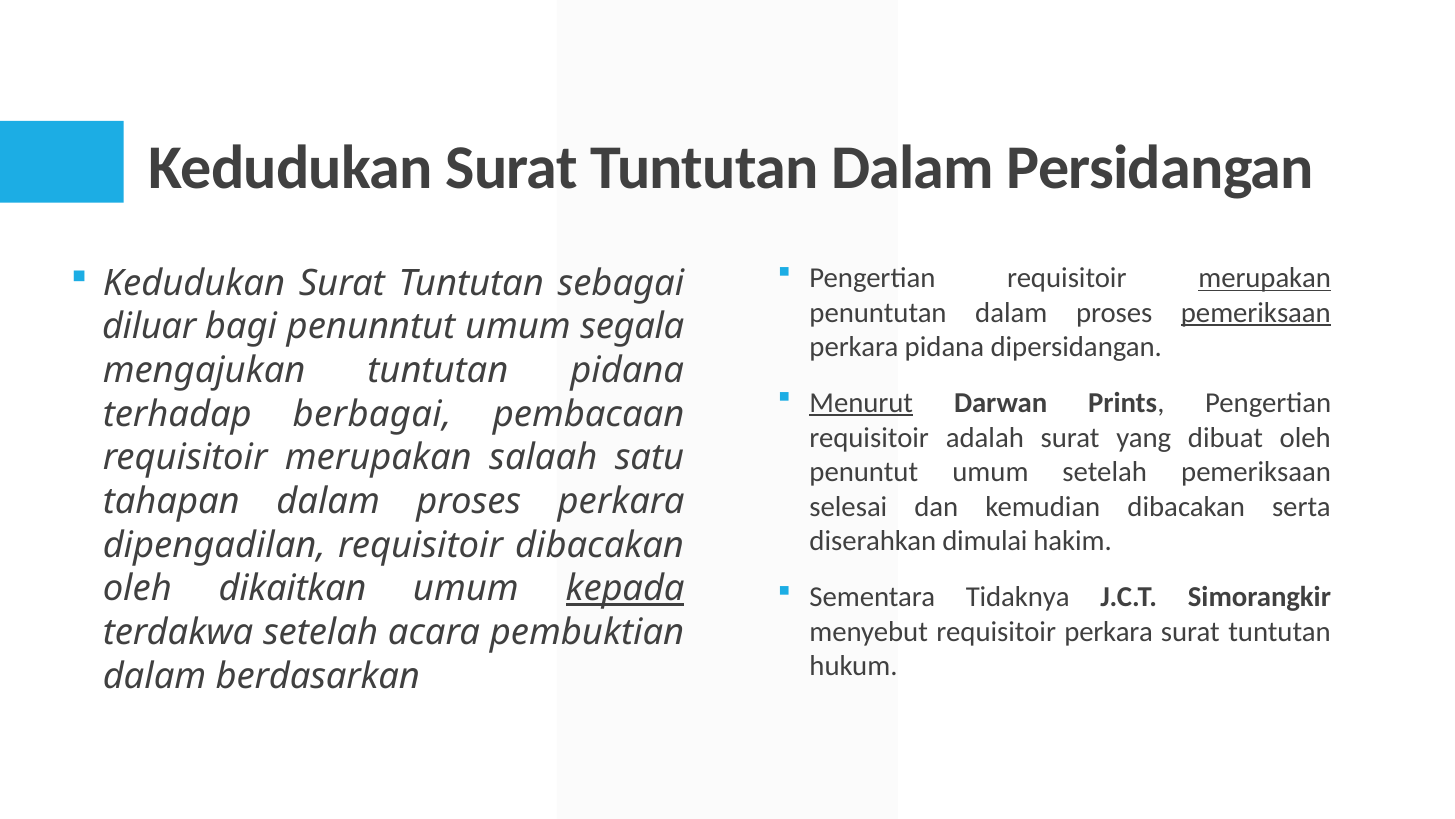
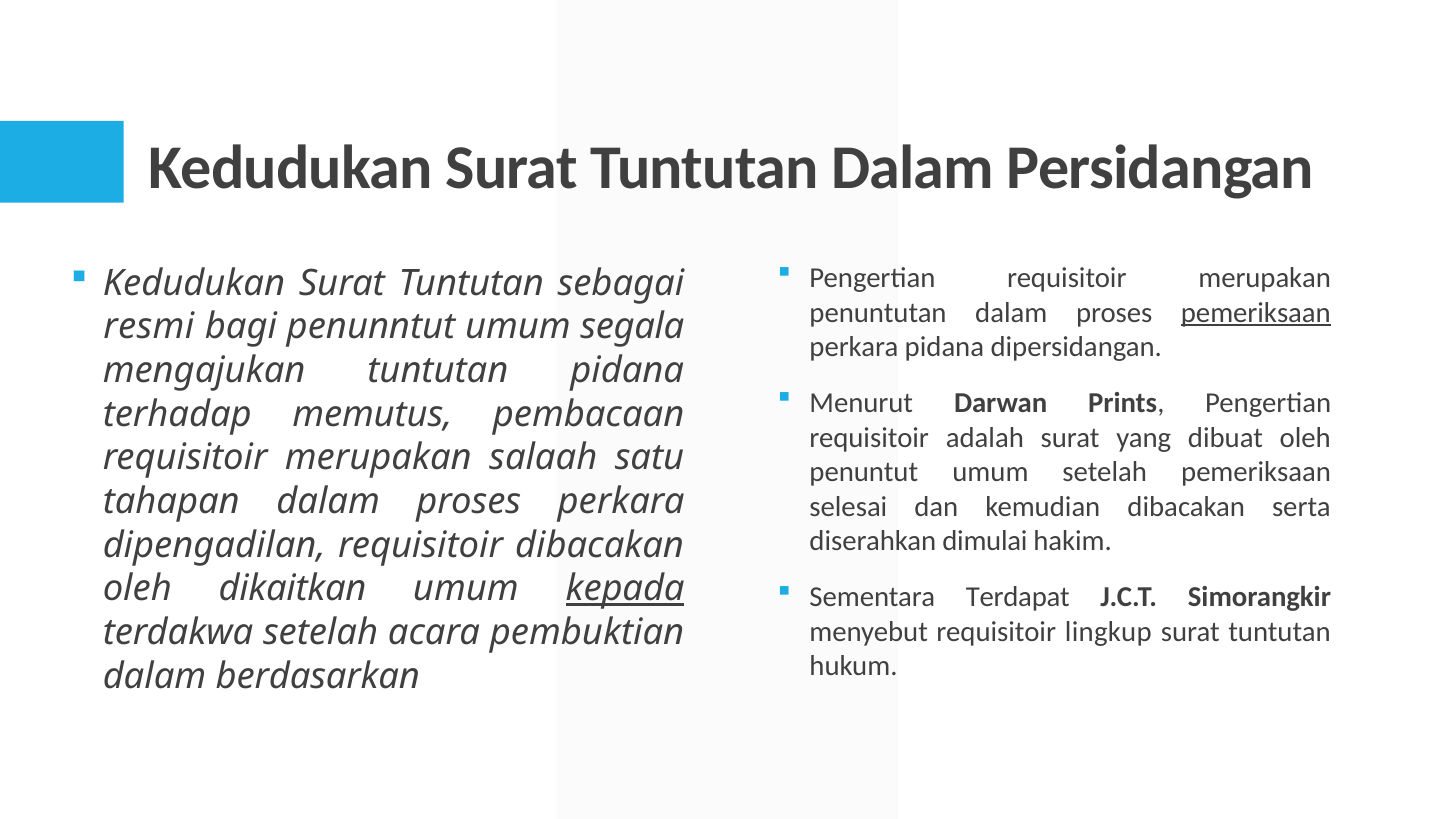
merupakan underline: present -> none (1265, 278)
diluar: diluar -> resmi (149, 327)
Menurut underline: present -> none (861, 403)
berbagai: berbagai -> memutus (372, 414)
Tidaknya: Tidaknya -> Terdapat (1018, 597)
requisitoir perkara: perkara -> lingkup (1108, 631)
